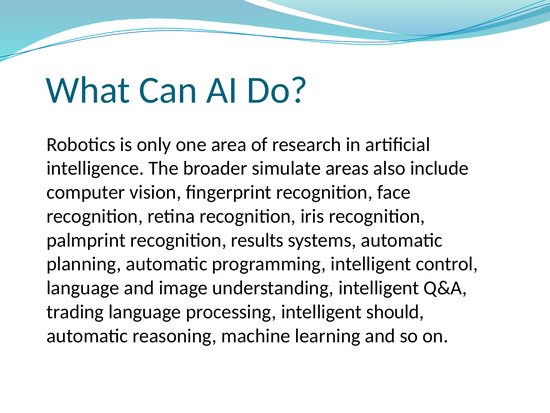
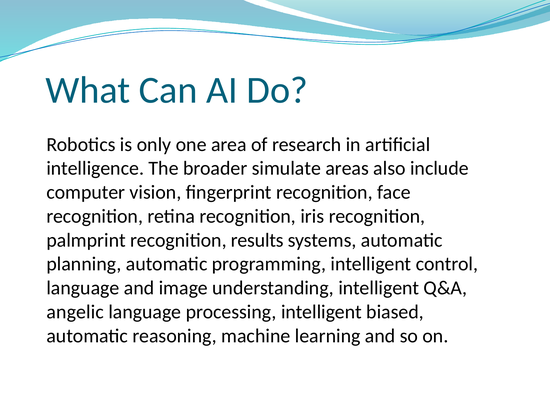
trading: trading -> angelic (75, 312)
should: should -> biased (395, 312)
